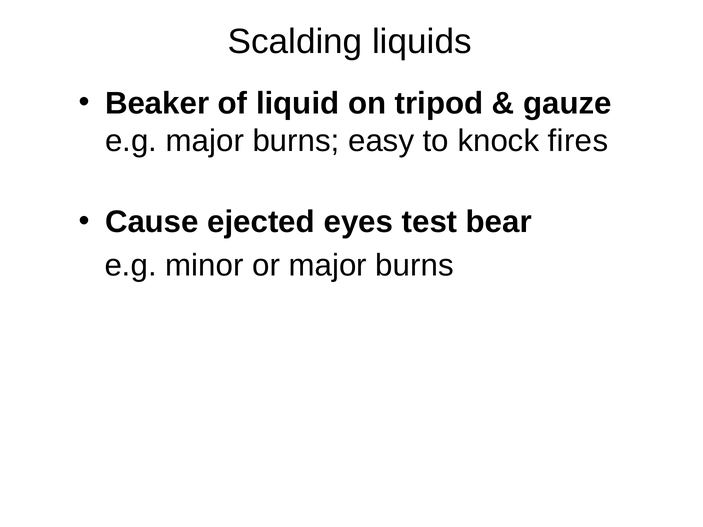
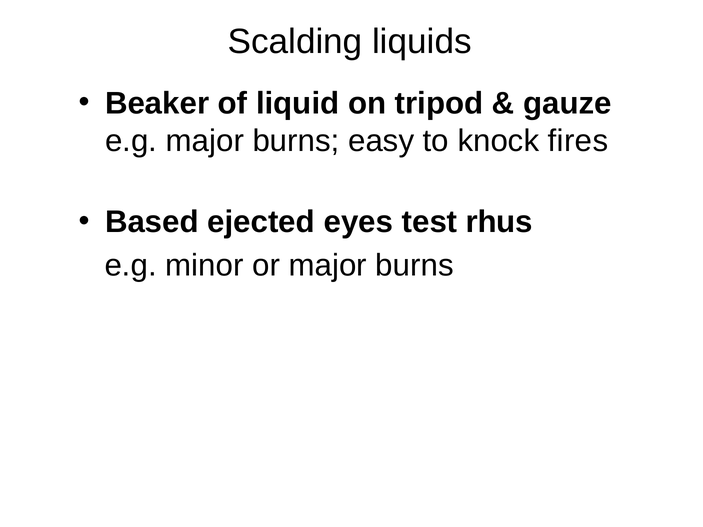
Cause: Cause -> Based (152, 222)
bear: bear -> rhus (499, 222)
